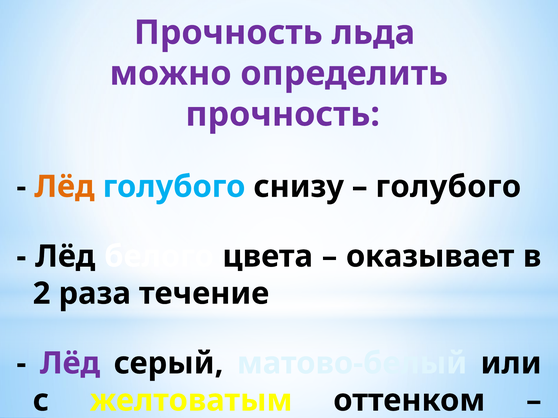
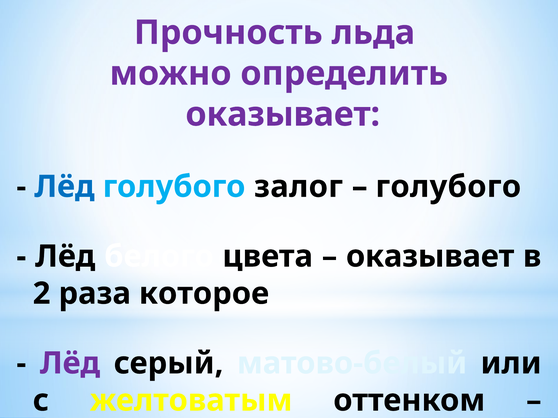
прочность: прочность -> оказывает (283, 114)
Лёд colour: orange -> blue (65, 187)
снизу: снизу -> залог (298, 187)
течение: течение -> которое (204, 294)
